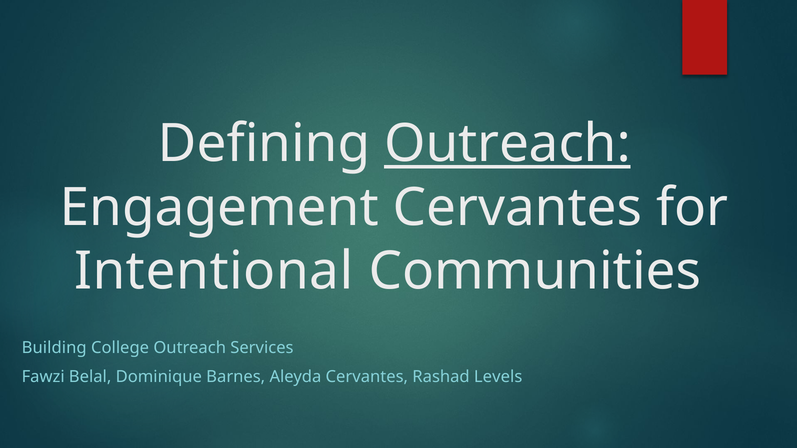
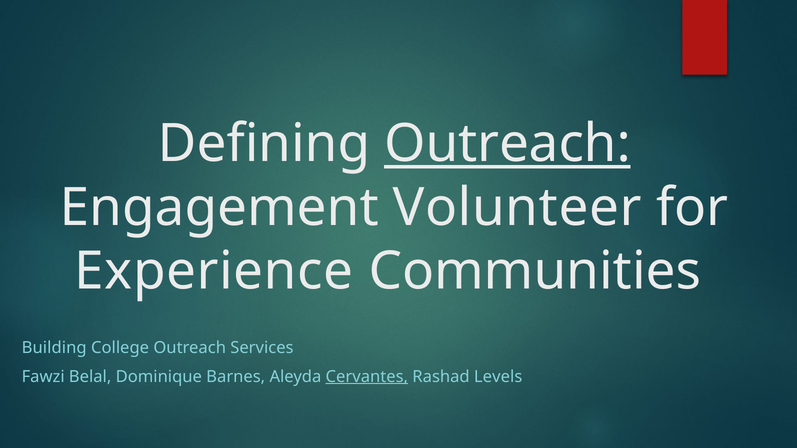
Engagement Cervantes: Cervantes -> Volunteer (517, 208)
Intentional: Intentional -> Experience (214, 272)
Cervantes underline: none -> present (367, 377)
